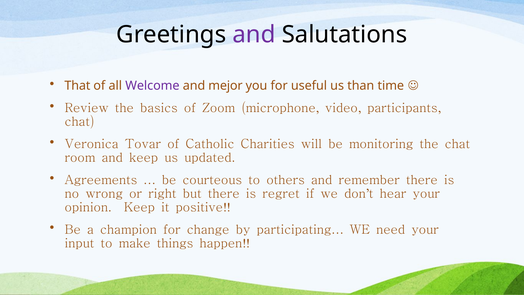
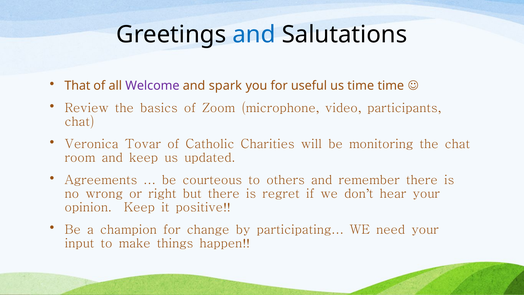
and colour: purple -> blue (254, 35)
mejor: mejor -> spark (225, 86)
us than: than -> time (361, 86)
